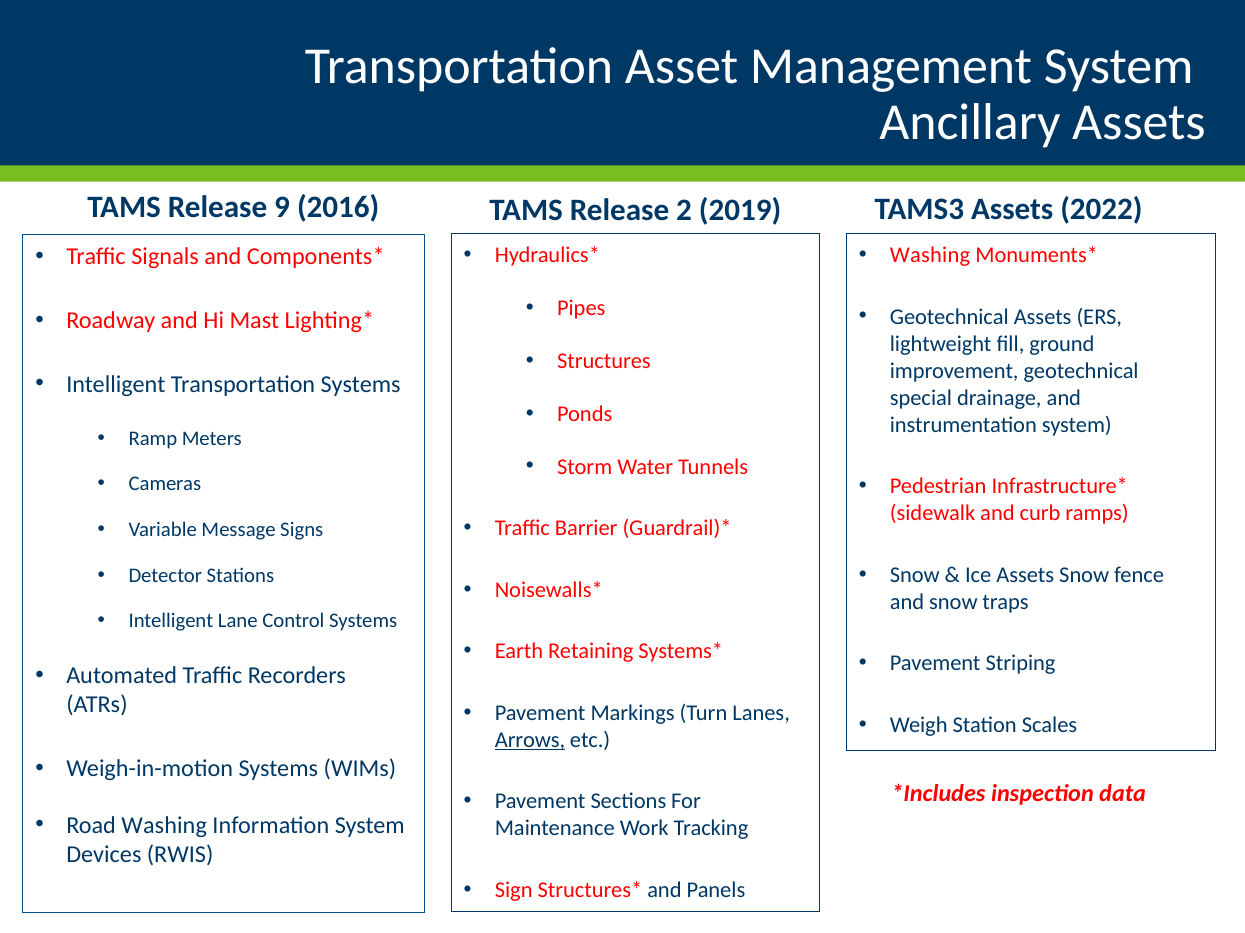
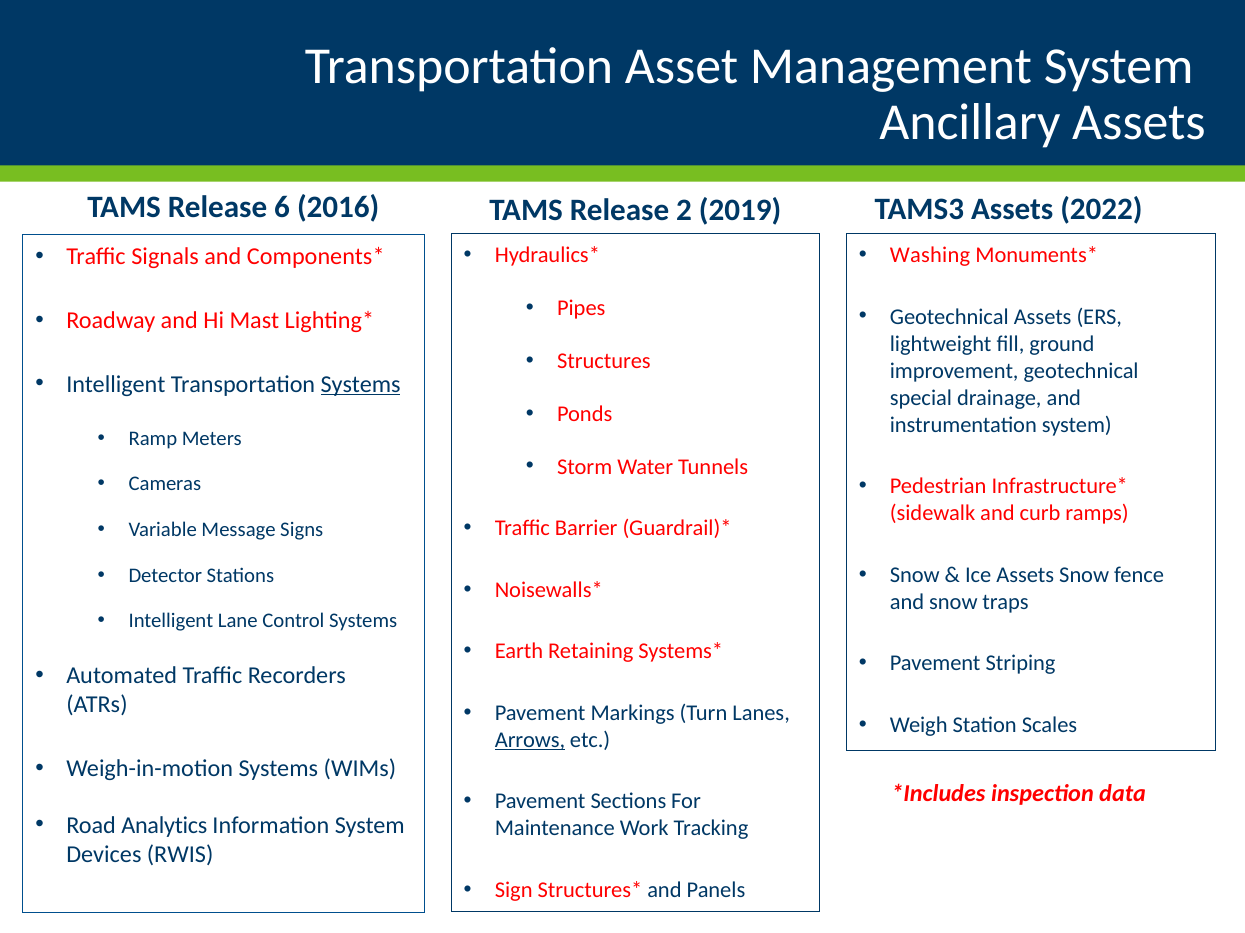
9: 9 -> 6 (282, 207)
Systems underline: none -> present (361, 384)
Road Washing: Washing -> Analytics (164, 826)
